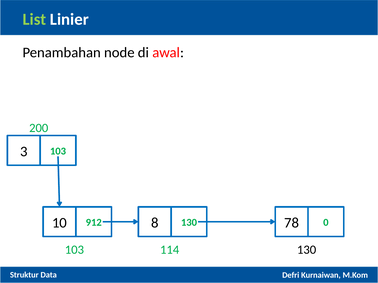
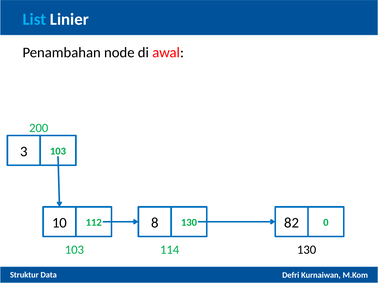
List colour: light green -> light blue (34, 19)
912: 912 -> 112 (94, 223)
78: 78 -> 82 (292, 223)
